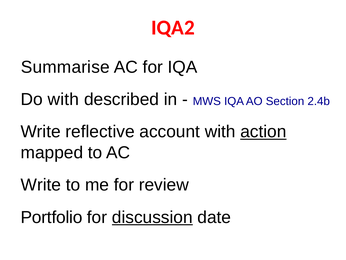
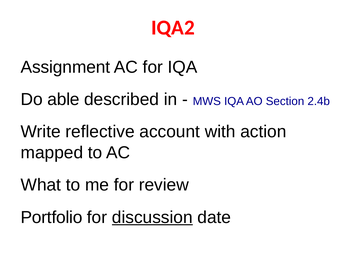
Summarise: Summarise -> Assignment (65, 67)
Do with: with -> able (64, 99)
action underline: present -> none (263, 132)
Write: Write -> What (41, 185)
